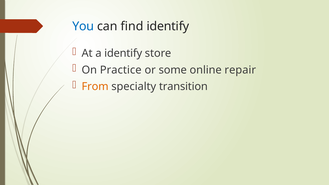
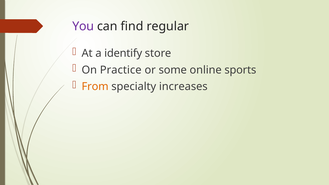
You colour: blue -> purple (83, 26)
find identify: identify -> regular (168, 26)
repair: repair -> sports (240, 70)
transition: transition -> increases (183, 87)
